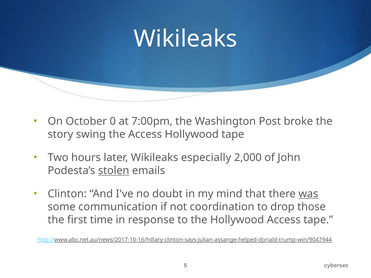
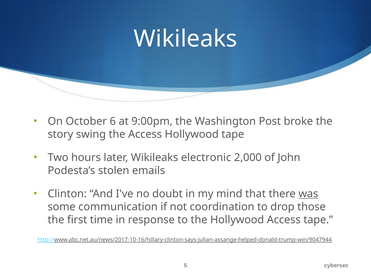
0: 0 -> 6 (113, 122)
7:00pm: 7:00pm -> 9:00pm (152, 122)
especially: especially -> electronic (206, 158)
stolen underline: present -> none (114, 171)
